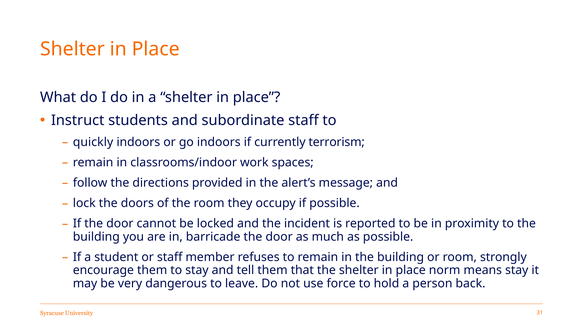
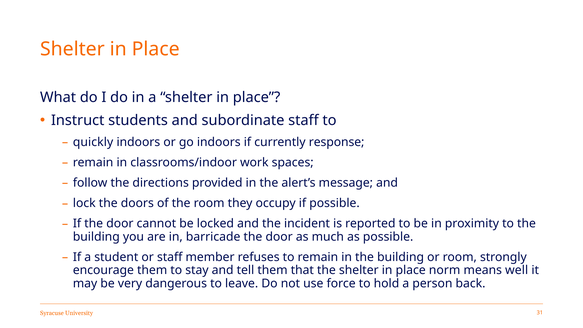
terrorism: terrorism -> response (337, 142)
means stay: stay -> well (517, 270)
